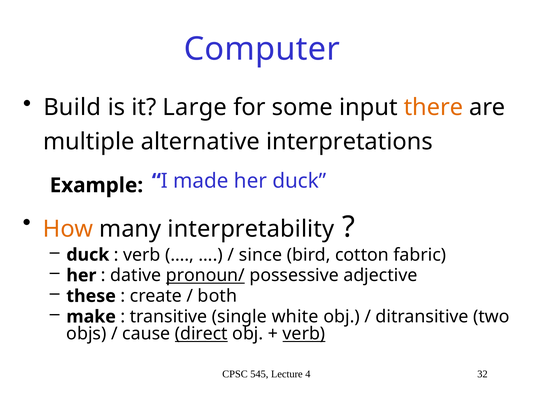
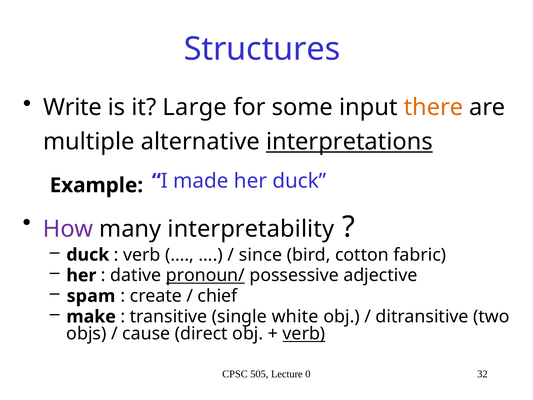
Computer: Computer -> Structures (262, 49)
Build: Build -> Write (72, 107)
interpretations underline: none -> present (349, 142)
How colour: orange -> purple (68, 229)
these: these -> spam (91, 296)
both: both -> chief (217, 296)
direct underline: present -> none (201, 334)
545: 545 -> 505 (259, 374)
4: 4 -> 0 (308, 374)
